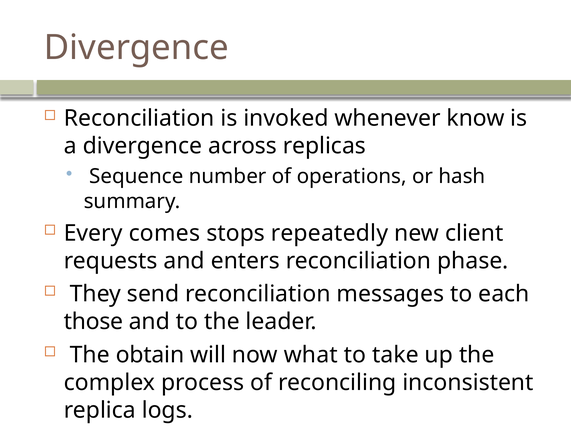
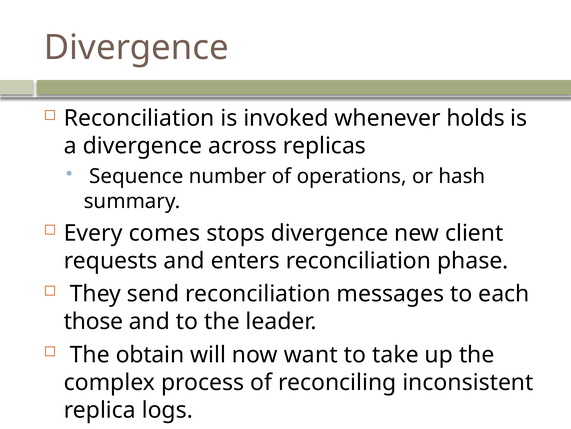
know: know -> holds (476, 118)
stops repeatedly: repeatedly -> divergence (330, 233)
what: what -> want (311, 354)
